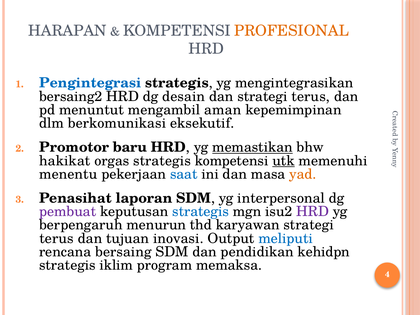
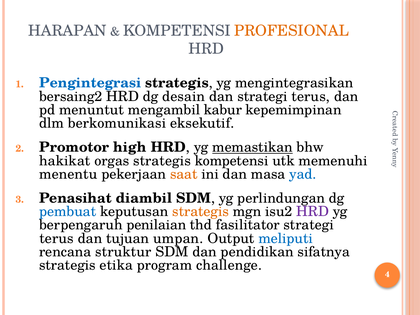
aman: aman -> kabur (223, 110)
baru: baru -> high (130, 147)
utk underline: present -> none (284, 161)
saat colour: blue -> orange (184, 174)
yad colour: orange -> blue (303, 174)
laporan: laporan -> diambil (144, 198)
interpersonal: interpersonal -> perlindungan (281, 198)
pembuat colour: purple -> blue (68, 212)
strategis colour: blue -> orange (201, 212)
menurun: menurun -> penilaian (156, 225)
karyawan: karyawan -> fasilitator (248, 225)
inovasi: inovasi -> umpan (178, 238)
bersaing: bersaing -> struktur (123, 252)
kehidpn: kehidpn -> sifatnya (324, 252)
iklim: iklim -> etika (116, 265)
memaksa: memaksa -> challenge (229, 265)
